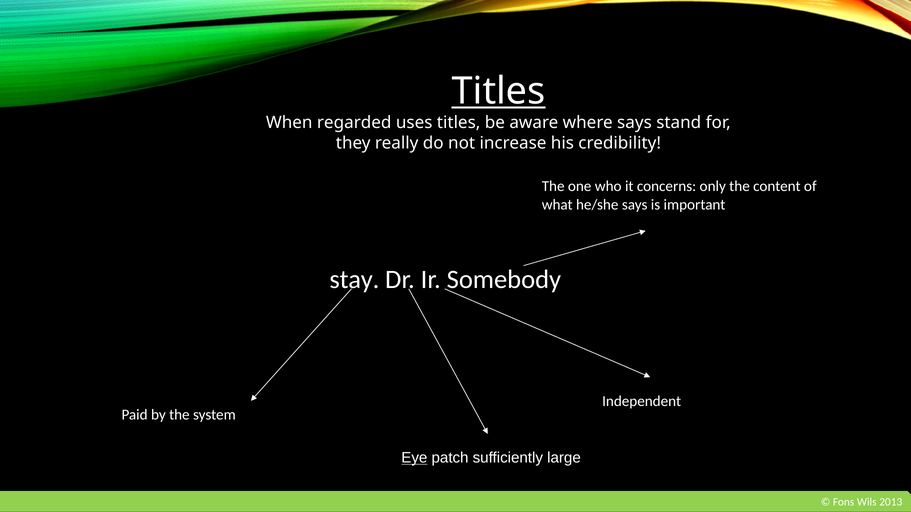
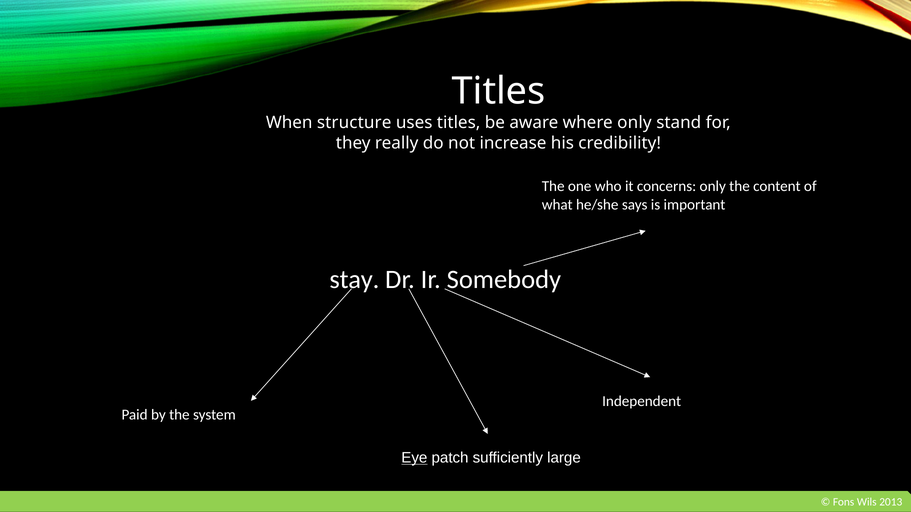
Titles underline: present -> none (499, 91)
regarded: regarded -> structure (354, 123)
where says: says -> only (634, 123)
